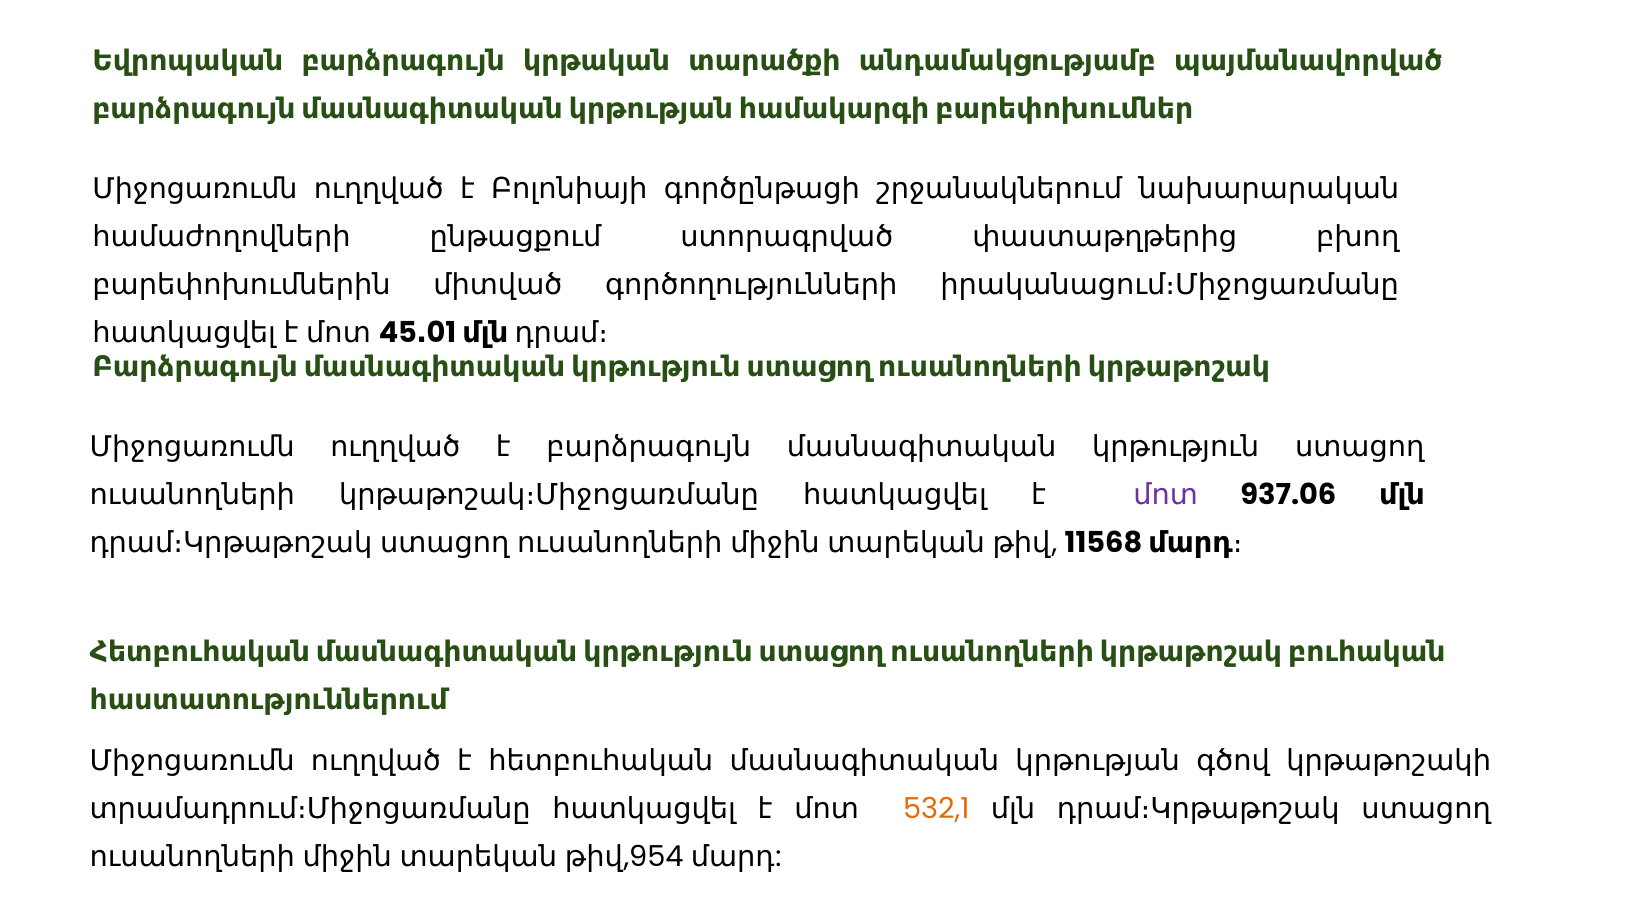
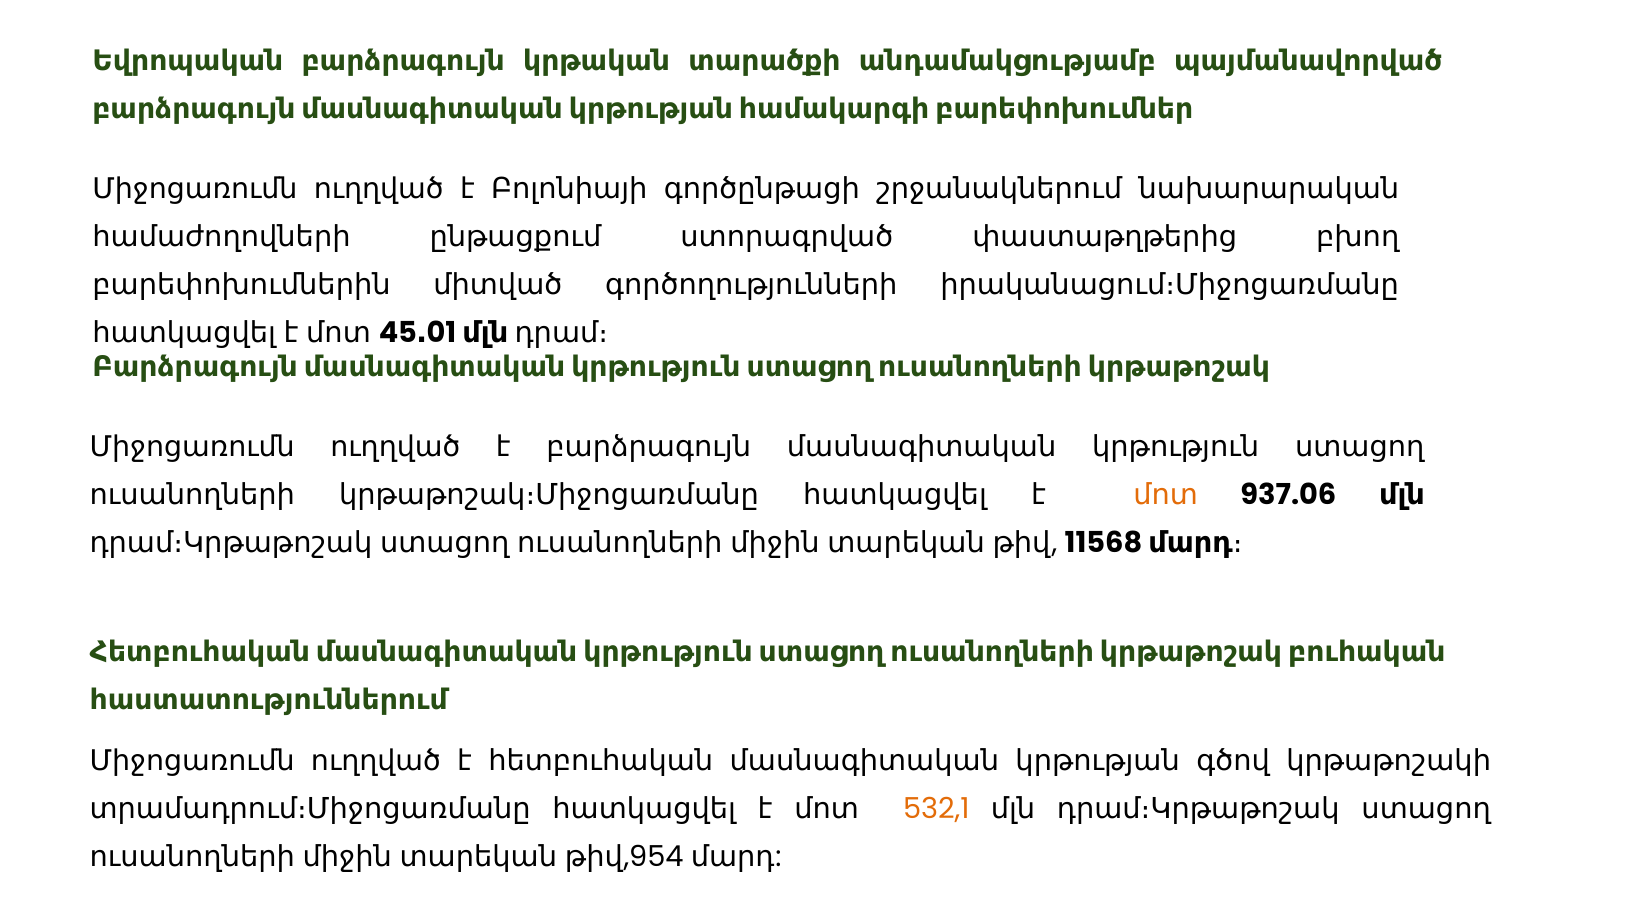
մոտ colour: purple -> orange (1166, 495)
